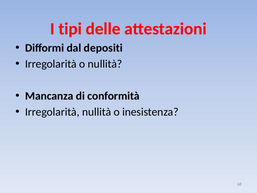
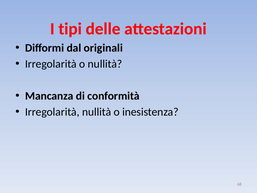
depositi: depositi -> originali (103, 48)
